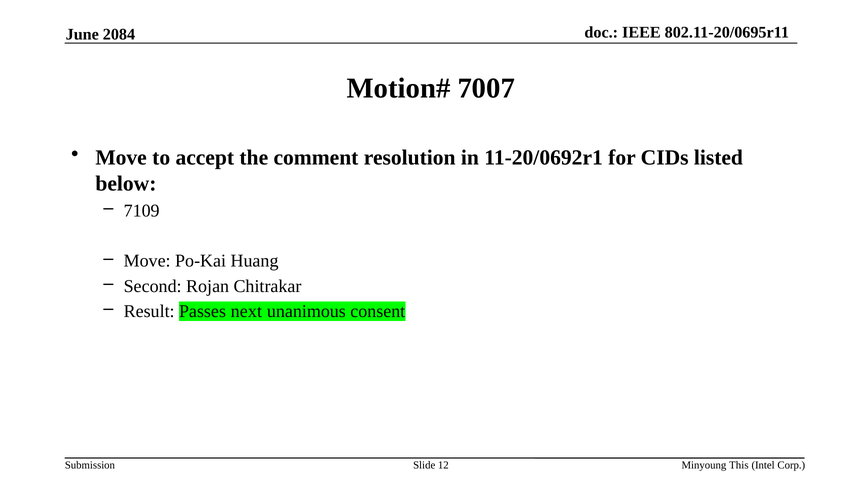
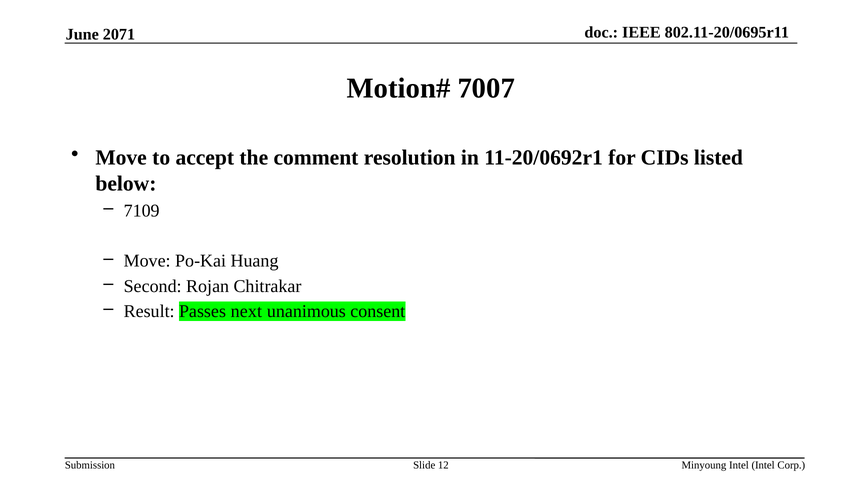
2084: 2084 -> 2071 (119, 34)
Minyoung This: This -> Intel (739, 465)
